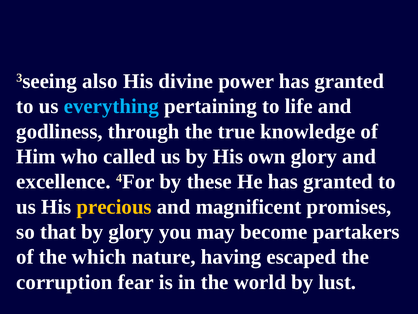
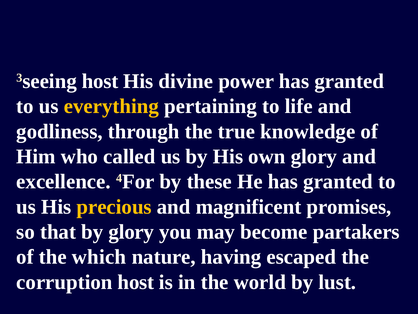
3seeing also: also -> host (100, 81)
everything colour: light blue -> yellow (111, 106)
corruption fear: fear -> host (136, 282)
